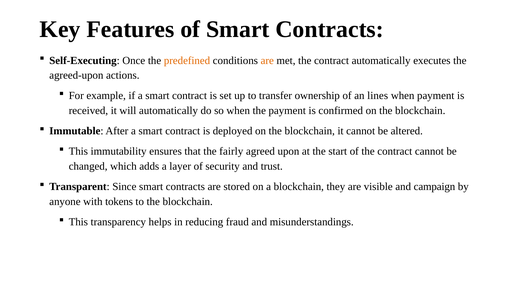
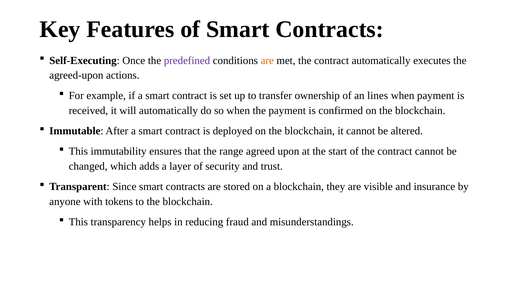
predefined colour: orange -> purple (187, 60)
fairly: fairly -> range (231, 151)
campaign: campaign -> insurance (434, 187)
